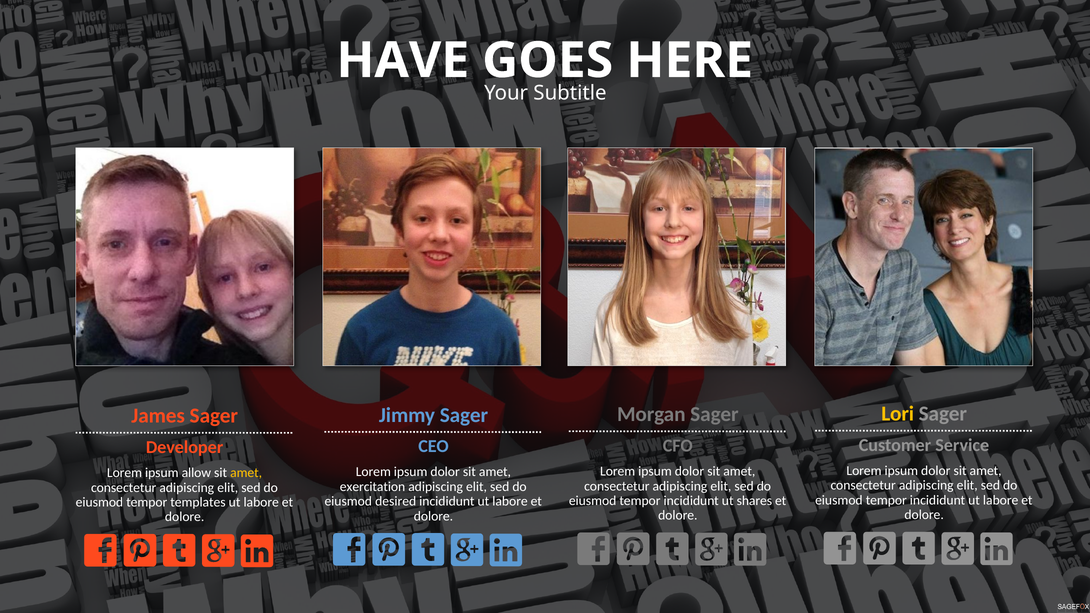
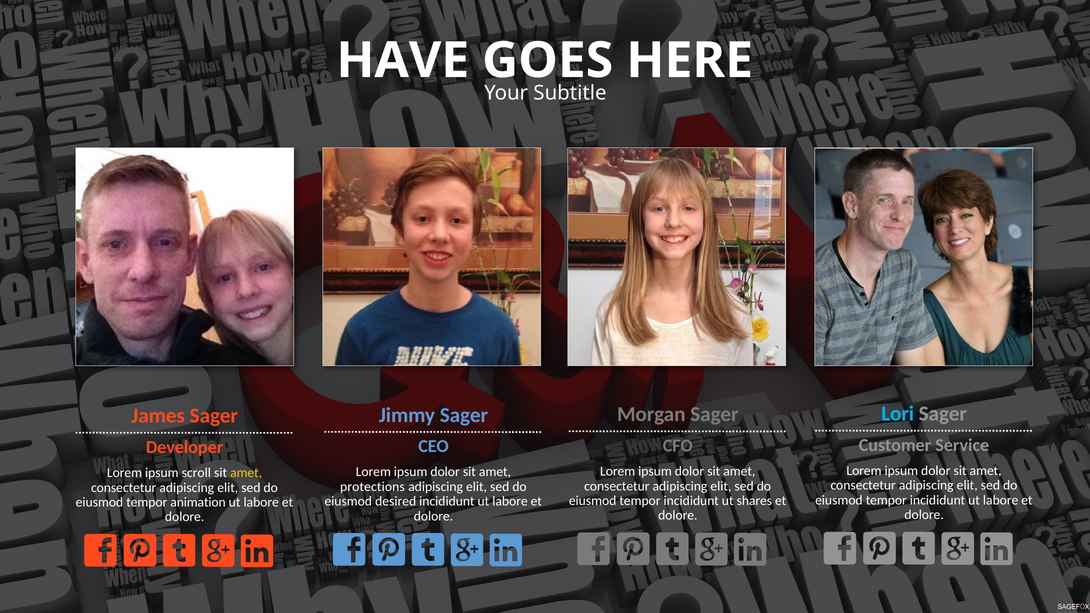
Lori colour: yellow -> light blue (898, 414)
allow: allow -> scroll (196, 473)
exercitation: exercitation -> protections (372, 487)
templates: templates -> animation (198, 502)
